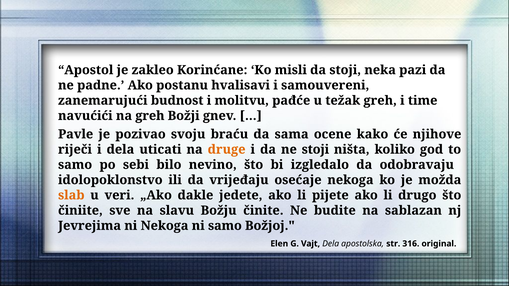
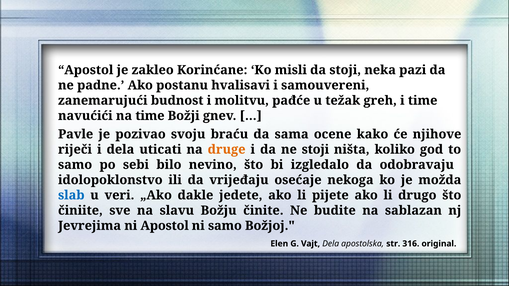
na greh: greh -> time (150, 116)
slab colour: orange -> blue (71, 195)
ni Nekoga: Nekoga -> Apostol (165, 226)
